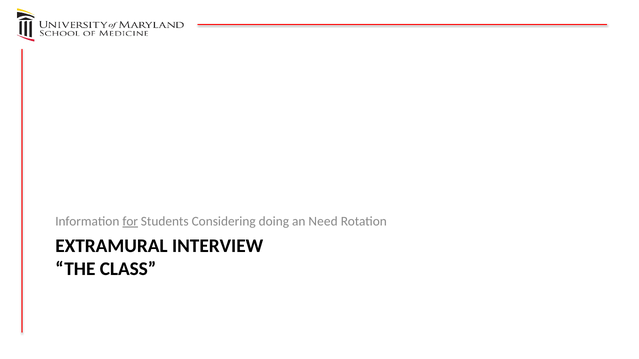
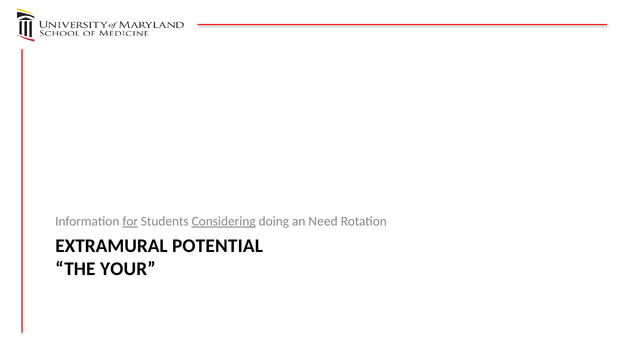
Considering underline: none -> present (224, 221)
INTERVIEW: INTERVIEW -> POTENTIAL (217, 246)
CLASS: CLASS -> YOUR (128, 269)
